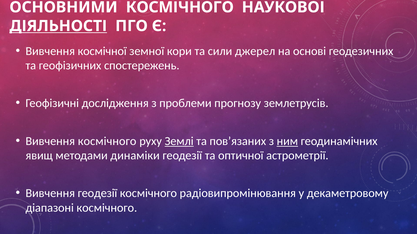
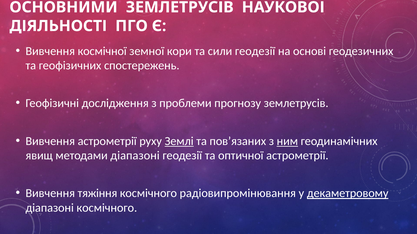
ОСНОВНИМИ КОСМІЧНОГО: КОСМІЧНОГО -> ЗЕМЛЕТРУСІВ (180, 7)
ДІЯЛЬНОСТІ underline: present -> none (58, 26)
сили джерел: джерел -> геодезії (255, 51)
Вивчення космічного: космічного -> астрометрії (107, 141)
методами динаміки: динаміки -> діапазоні (135, 156)
Вивчення геодезії: геодезії -> тяжіння (97, 194)
декаметровому underline: none -> present (348, 194)
